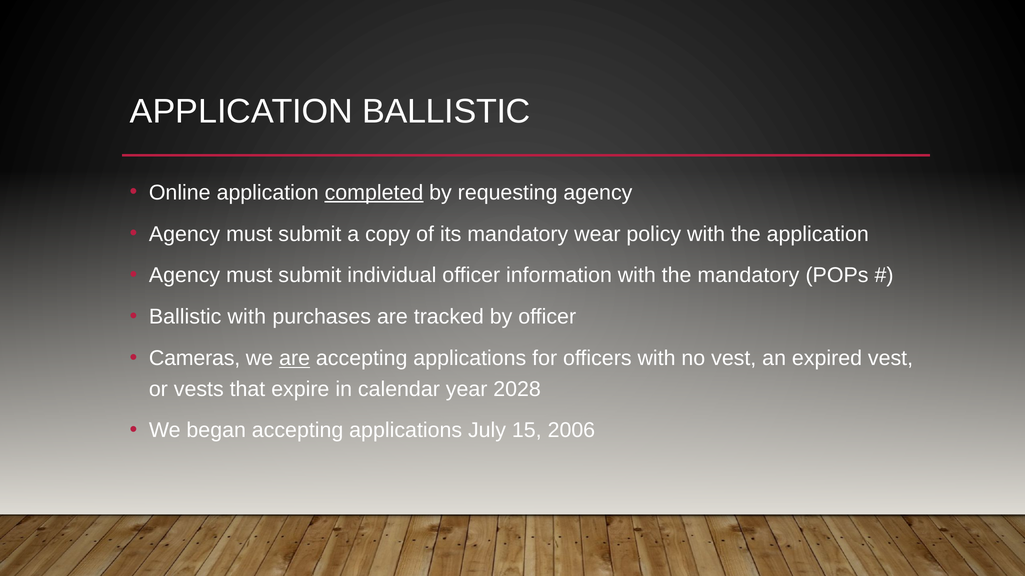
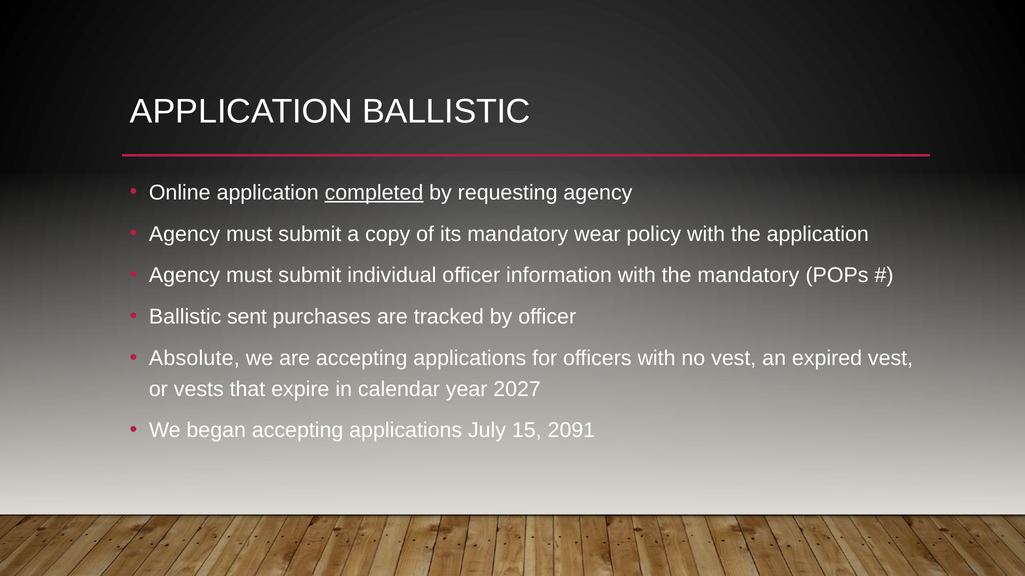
Ballistic with: with -> sent (247, 317)
Cameras: Cameras -> Absolute (194, 359)
are underline: present -> none (295, 359)
2028: 2028 -> 2027 (517, 389)
2006: 2006 -> 2091 (571, 431)
